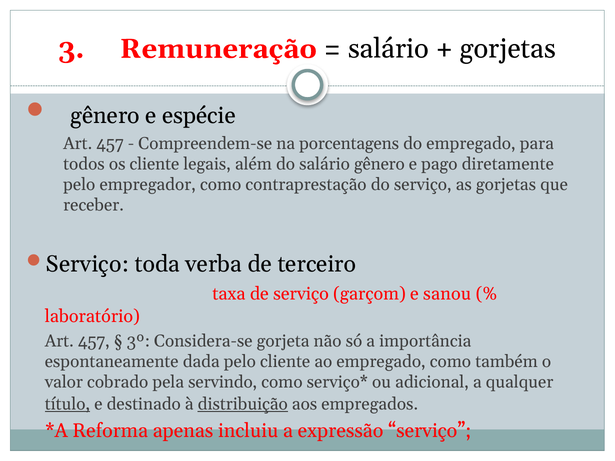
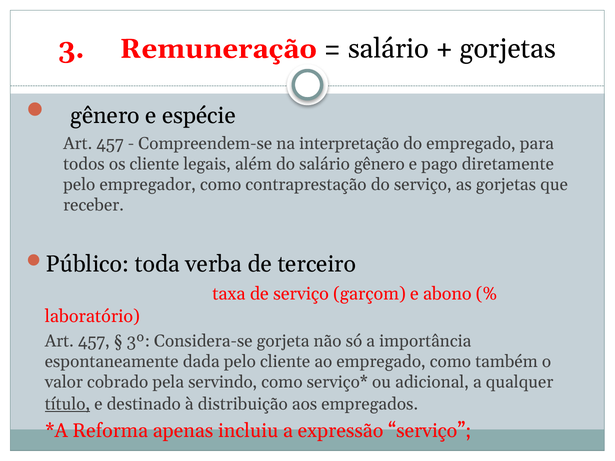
porcentagens: porcentagens -> interpretação (349, 144)
Serviço: Serviço -> Público (88, 264)
sanou: sanou -> abono (447, 294)
distribuição underline: present -> none (243, 404)
